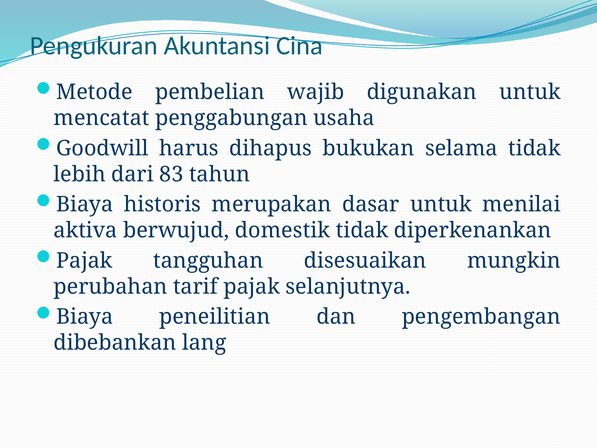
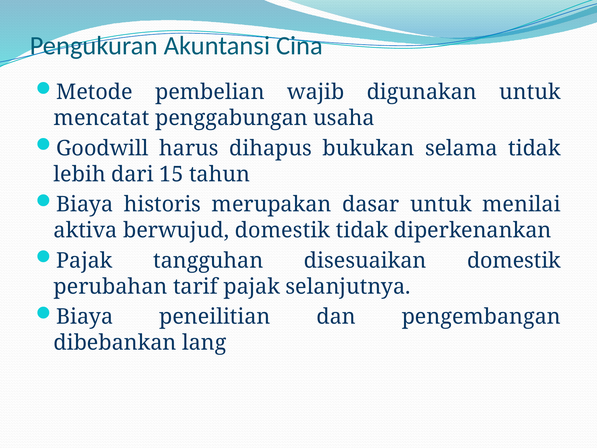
83: 83 -> 15 (171, 174)
disesuaikan mungkin: mungkin -> domestik (514, 261)
